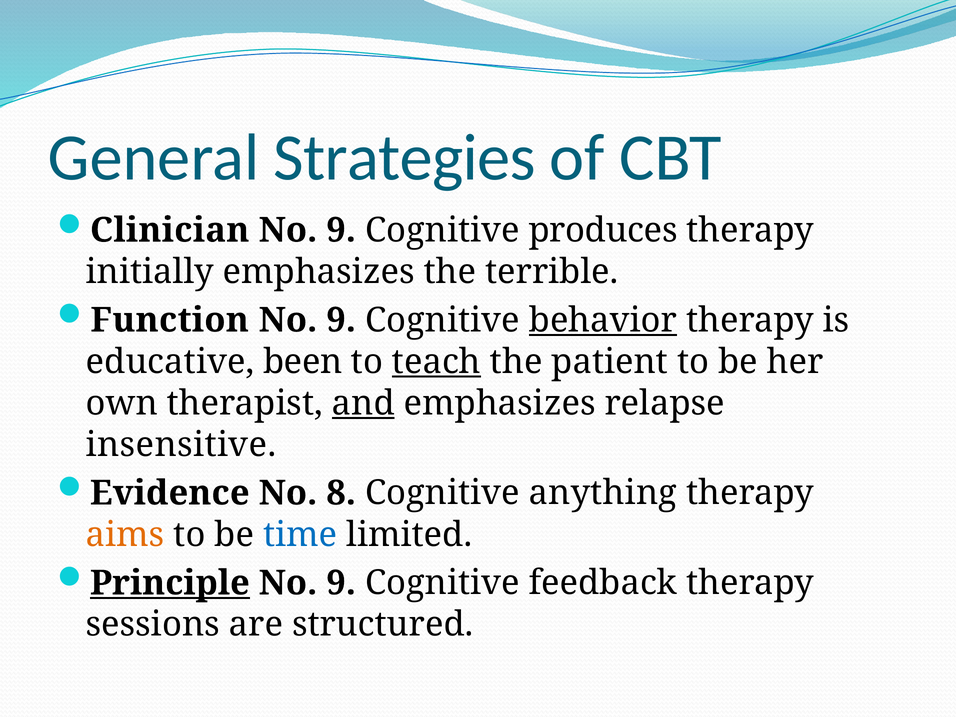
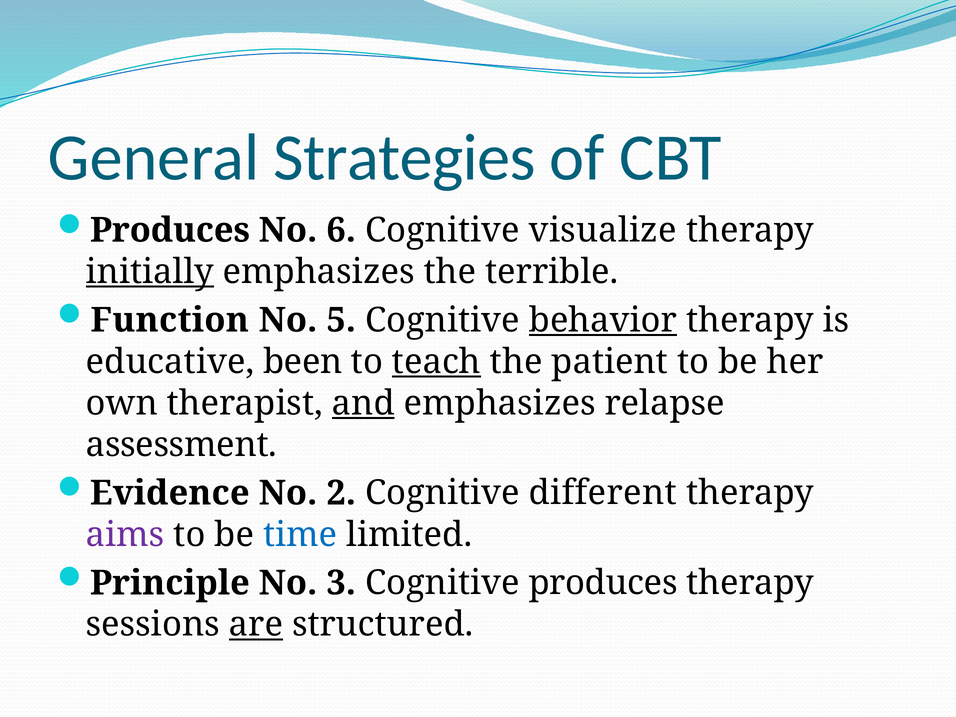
Clinician: Clinician -> Produces (170, 230)
9: 9 -> 6 (341, 230)
produces: produces -> visualize (603, 230)
initially underline: none -> present (150, 272)
9: 9 -> 5 (341, 320)
insensitive: insensitive -> assessment (181, 445)
8: 8 -> 2 (341, 493)
anything: anything -> different (603, 493)
aims colour: orange -> purple (125, 535)
Principle underline: present -> none (170, 583)
9: 9 -> 3 (341, 583)
Cognitive feedback: feedback -> produces (603, 583)
are underline: none -> present (256, 625)
